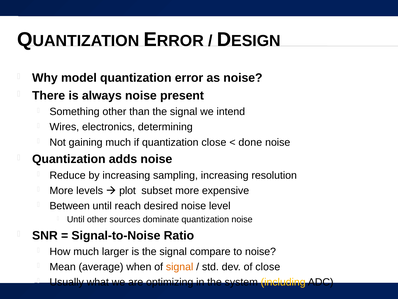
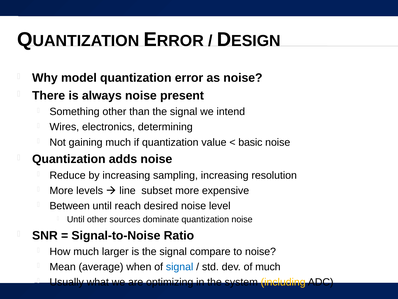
quantization close: close -> value (214, 142)
done: done -> basic (250, 142)
plot: plot -> line (127, 190)
signal colour: orange -> blue (180, 266)
of close: close -> much (268, 266)
